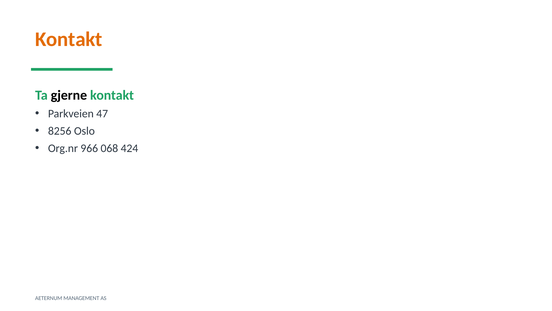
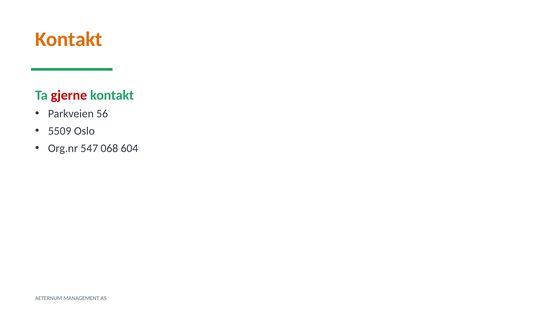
gjerne colour: black -> red (69, 95)
47: 47 -> 56 (102, 114)
8256: 8256 -> 5509 (60, 131)
966: 966 -> 547 (89, 148)
424: 424 -> 604 (129, 148)
